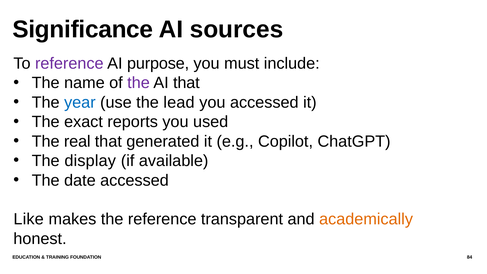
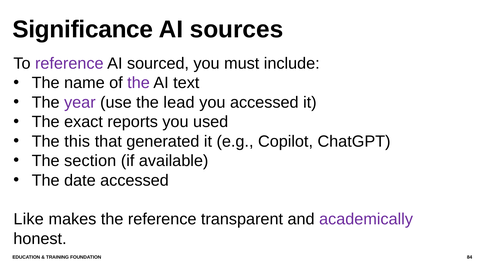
purpose: purpose -> sourced (158, 63)
AI that: that -> text (186, 83)
year colour: blue -> purple (80, 102)
real: real -> this (77, 141)
display: display -> section (90, 161)
academically colour: orange -> purple (366, 219)
